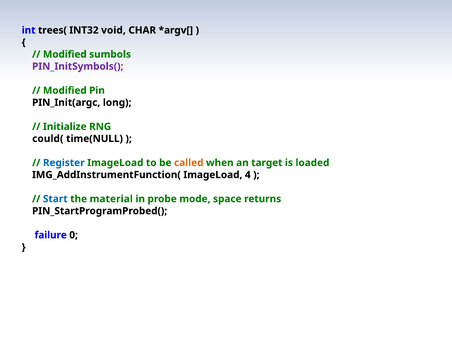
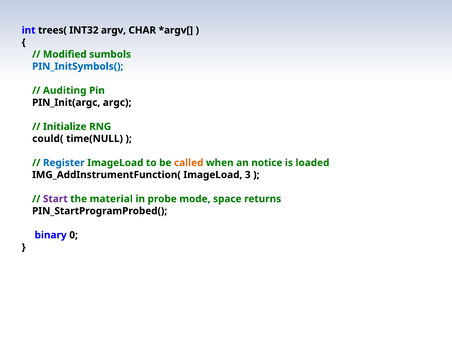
void: void -> argv (114, 30)
PIN_InitSymbols( colour: purple -> blue (78, 66)
Modified: Modified -> Auditing (65, 90)
long: long -> argc (117, 103)
target: target -> notice (267, 163)
4: 4 -> 3 (248, 175)
Start colour: blue -> purple (55, 199)
failure: failure -> binary (51, 235)
